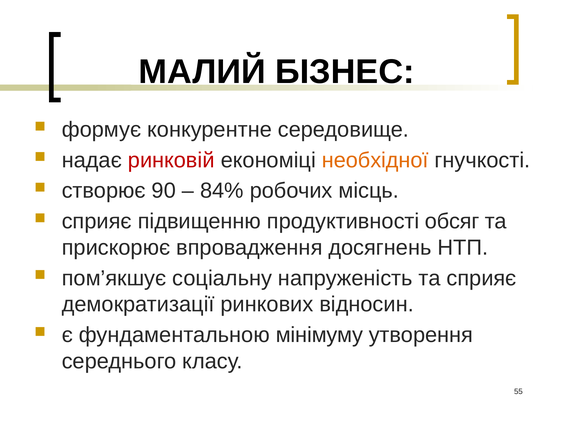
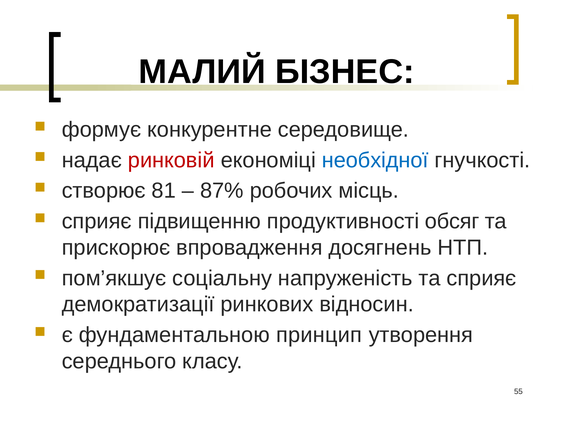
необхідної colour: orange -> blue (375, 160)
90: 90 -> 81 (164, 191)
84%: 84% -> 87% (222, 191)
мінімуму: мінімуму -> принцип (319, 335)
